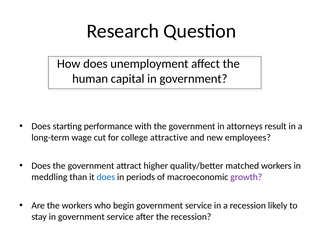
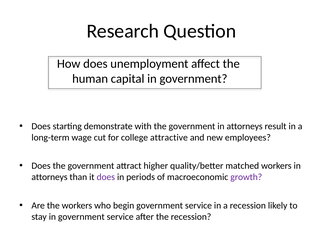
performance: performance -> demonstrate (108, 126)
meddling: meddling -> attorneys (50, 177)
does colour: blue -> purple (106, 177)
